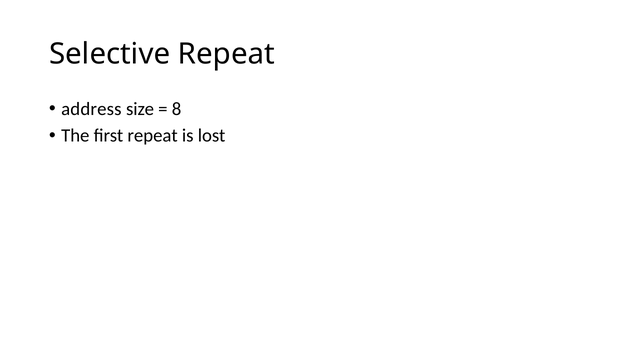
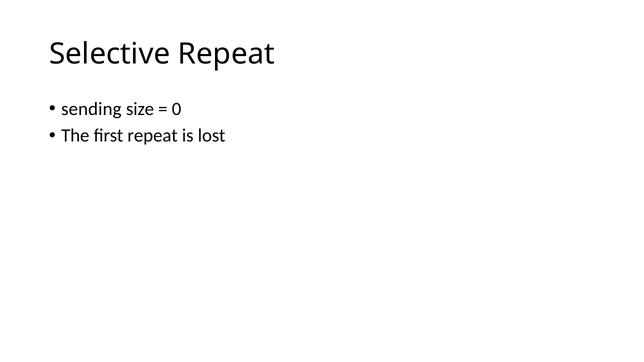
address: address -> sending (91, 109)
8: 8 -> 0 (177, 109)
